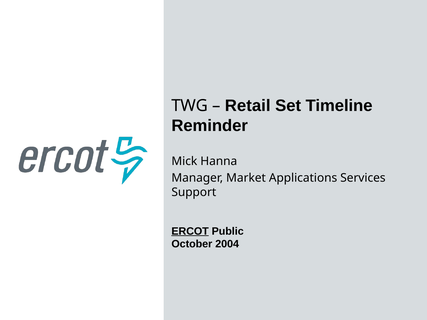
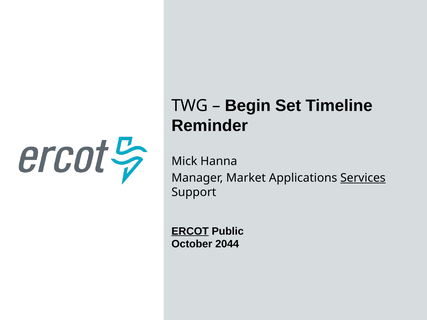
Retail: Retail -> Begin (248, 106)
Services underline: none -> present (363, 178)
2004: 2004 -> 2044 (227, 244)
